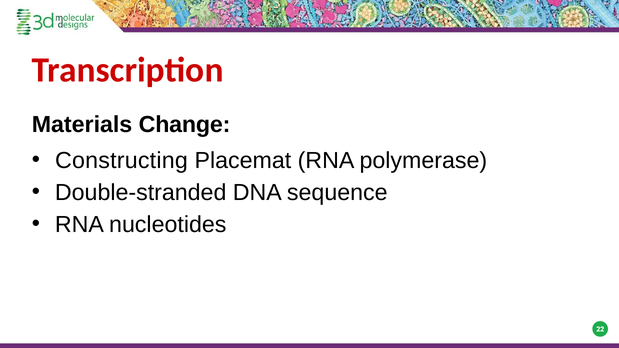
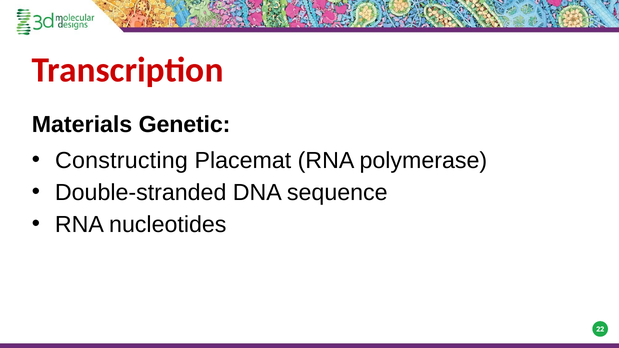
Change: Change -> Genetic (185, 125)
